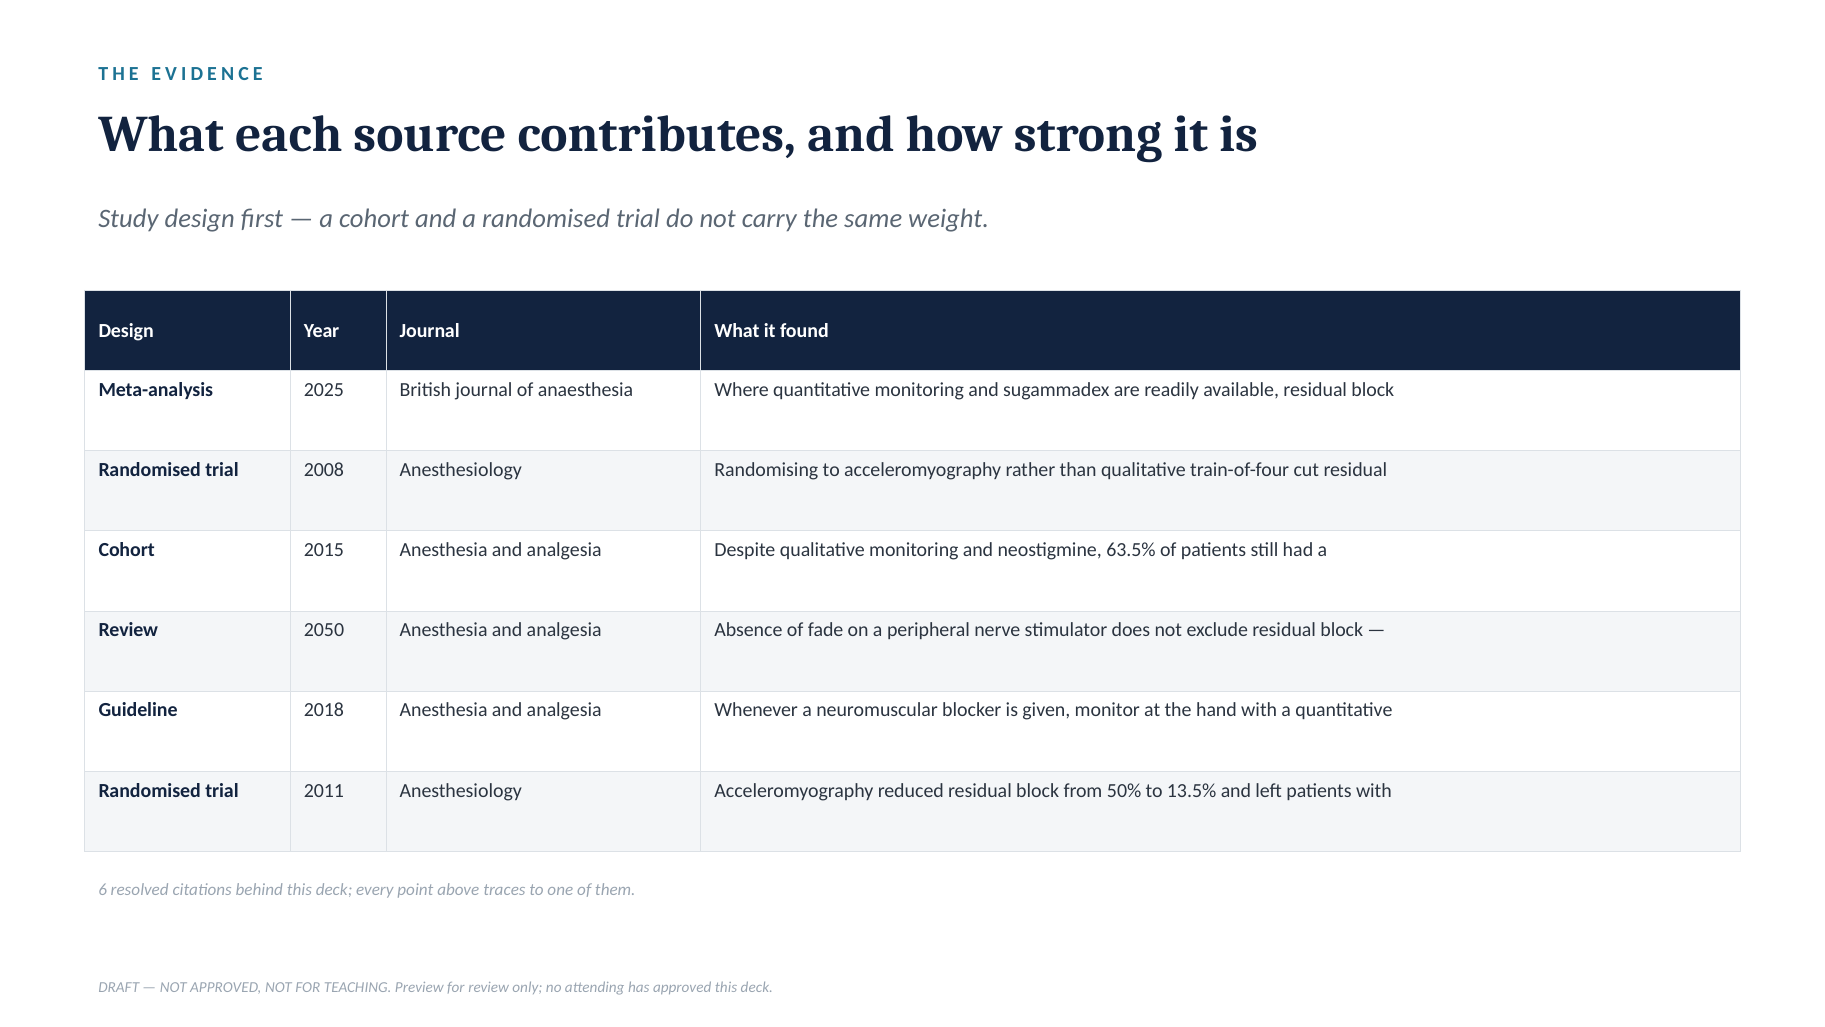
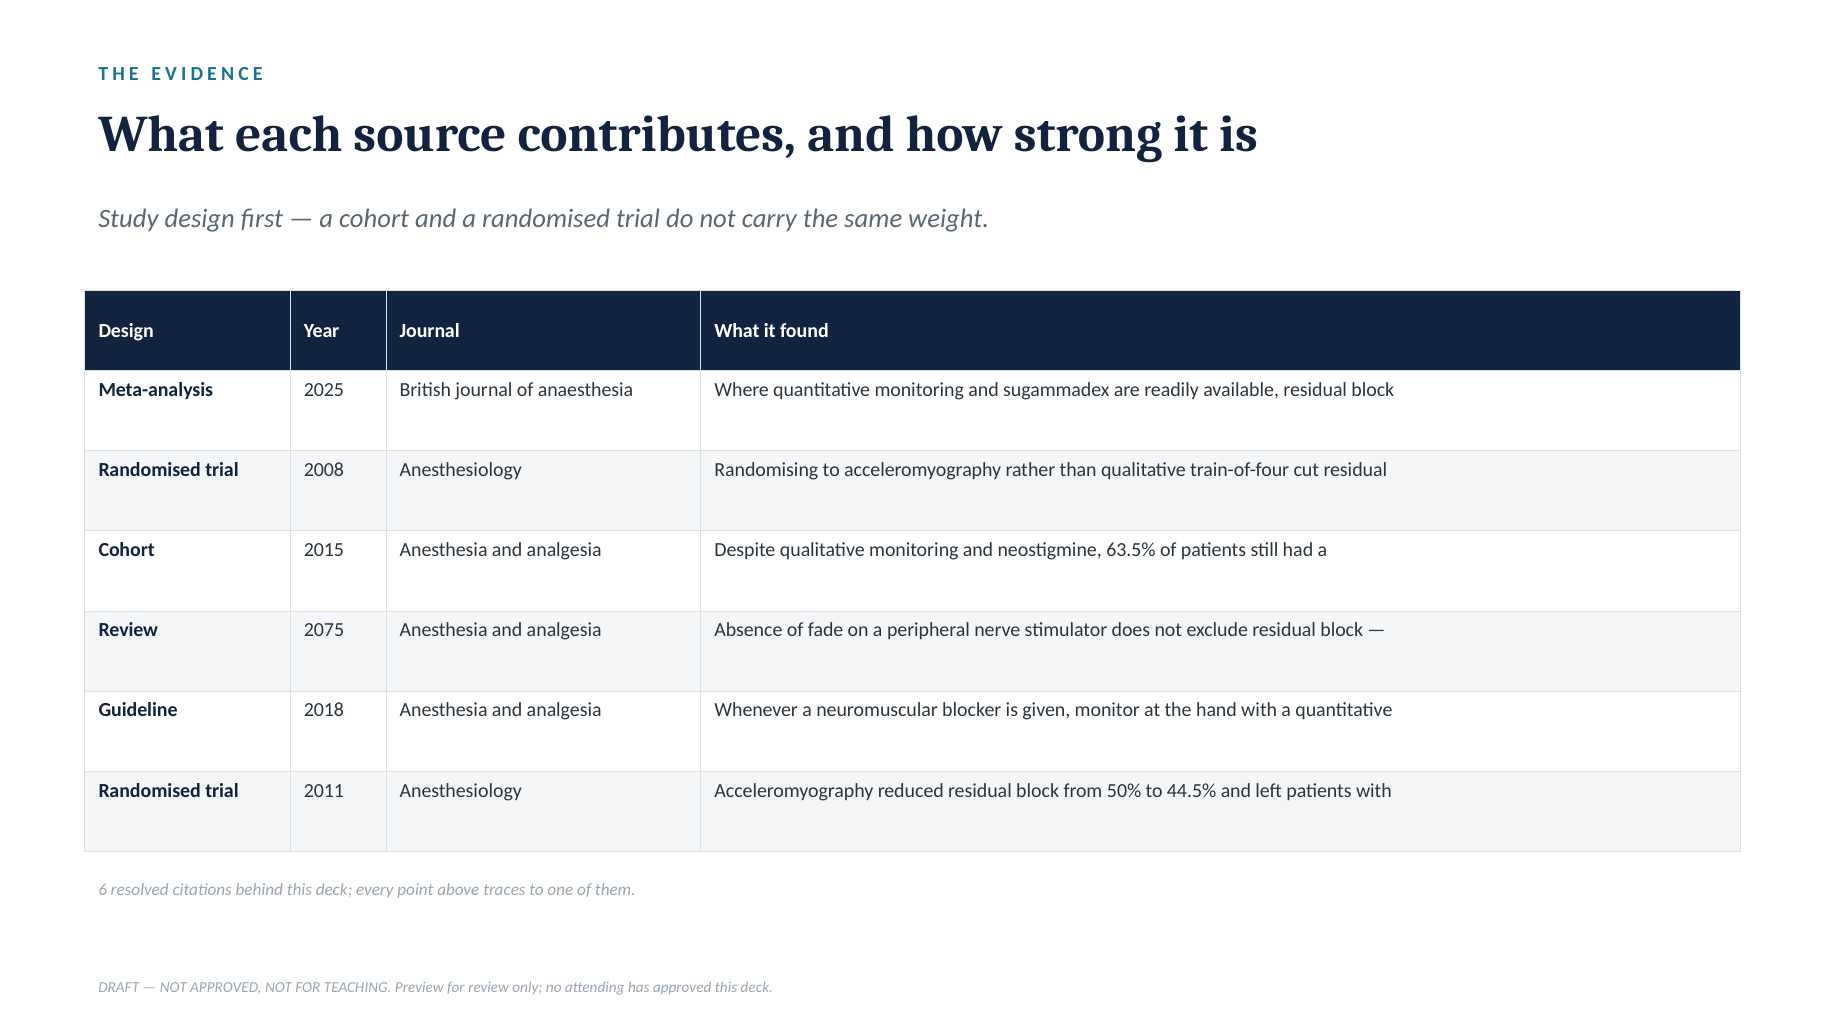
2050: 2050 -> 2075 (324, 630)
13.5%: 13.5% -> 44.5% (1192, 790)
